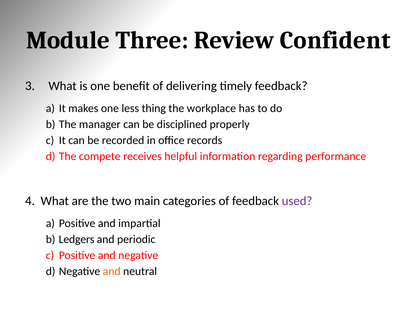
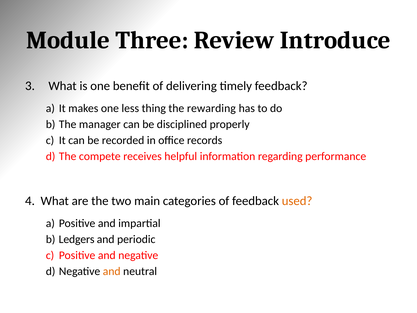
Confident: Confident -> Introduce (335, 40)
workplace: workplace -> rewarding (211, 108)
used colour: purple -> orange (297, 201)
